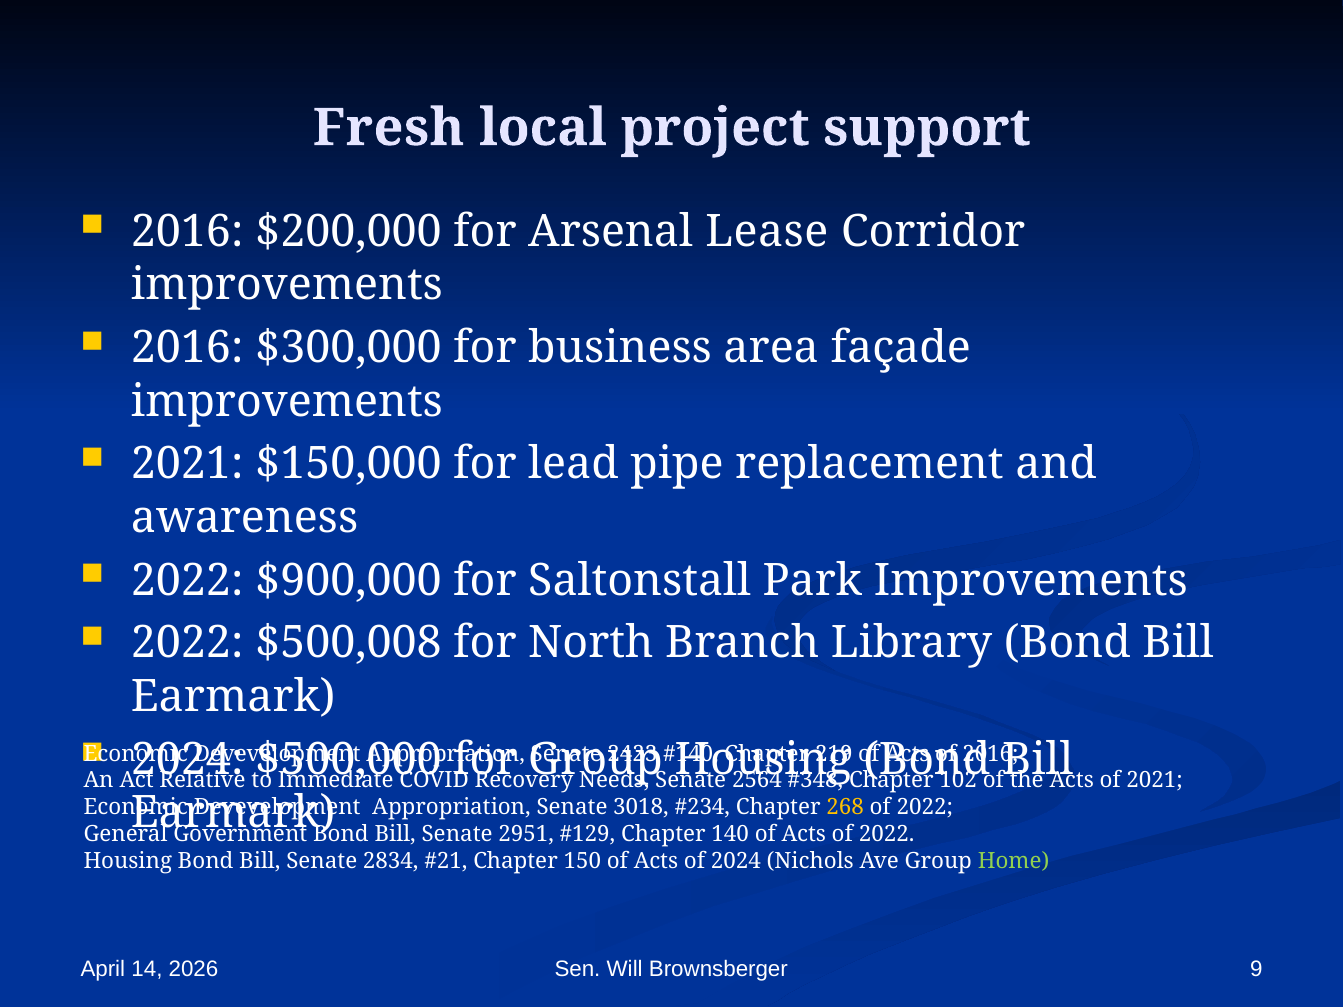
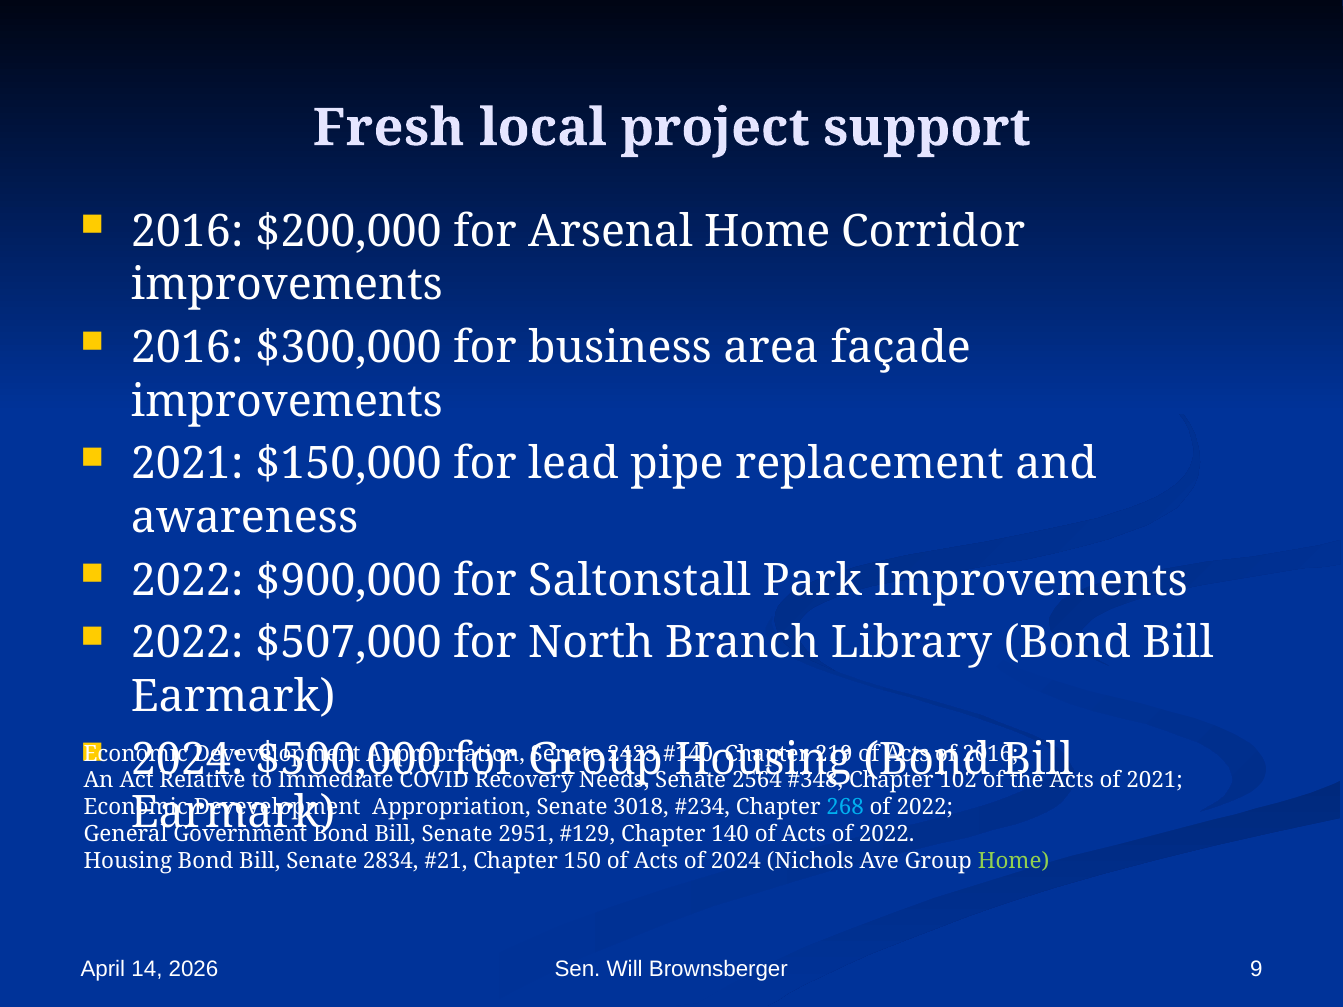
Arsenal Lease: Lease -> Home (767, 232)
$500,008: $500,008 -> $507,000 (349, 643)
268 colour: yellow -> light blue (845, 808)
